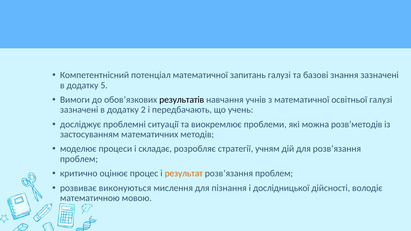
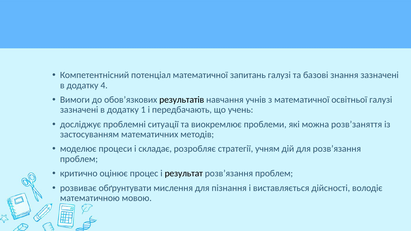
5: 5 -> 4 (104, 85)
2: 2 -> 1 (143, 110)
розв’методів: розв’методів -> розв’заняття (357, 124)
результат colour: orange -> black (184, 174)
виконуються: виконуються -> обґрунтувати (125, 188)
дослідницької: дослідницької -> виставляється (281, 188)
